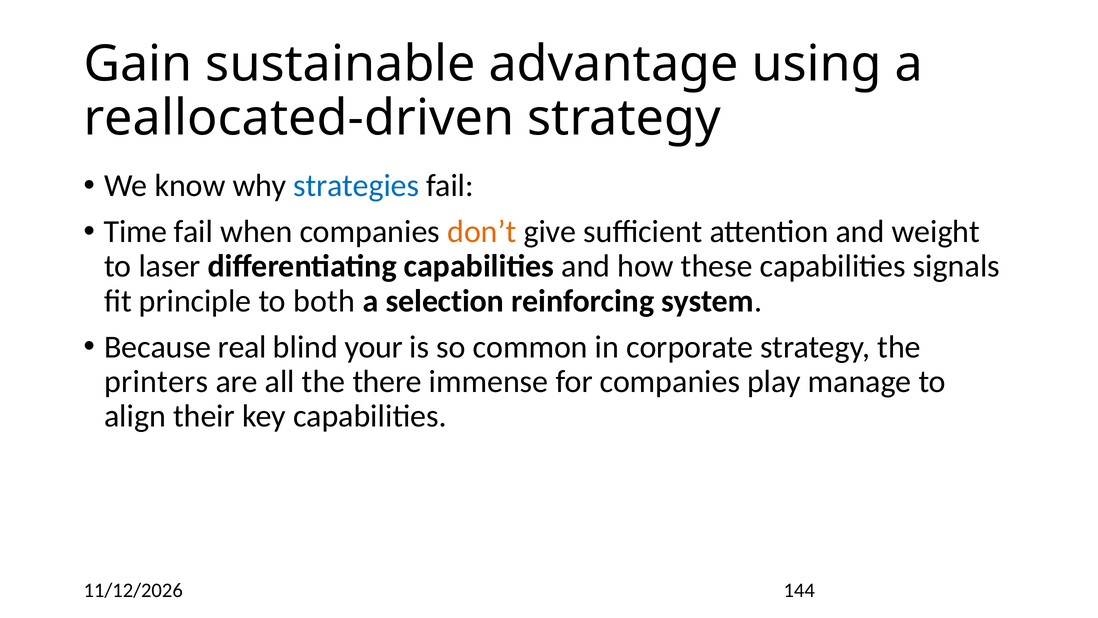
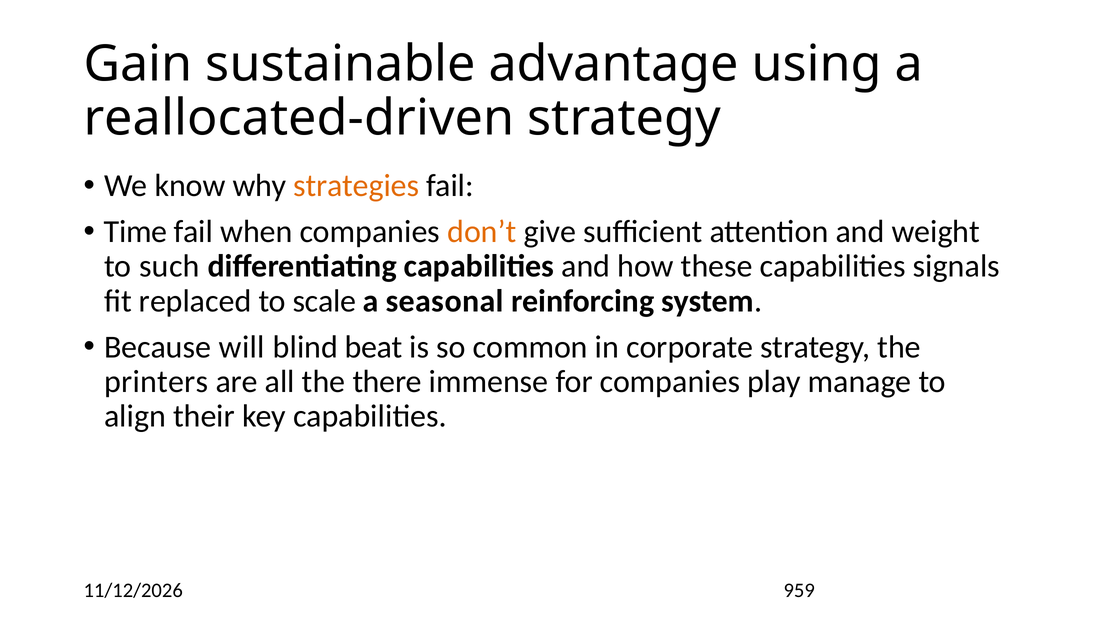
strategies colour: blue -> orange (356, 186)
laser: laser -> such (169, 266)
principle: principle -> replaced (195, 301)
both: both -> scale (324, 301)
selection: selection -> seasonal (445, 301)
real: real -> will (242, 347)
your: your -> beat (374, 347)
144: 144 -> 959 (799, 590)
